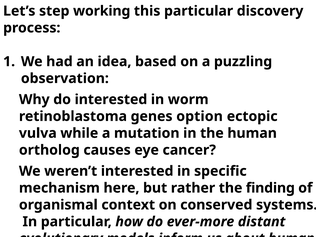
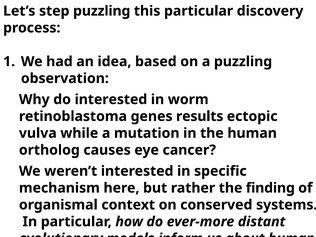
step working: working -> puzzling (102, 11)
option: option -> results (200, 116)
